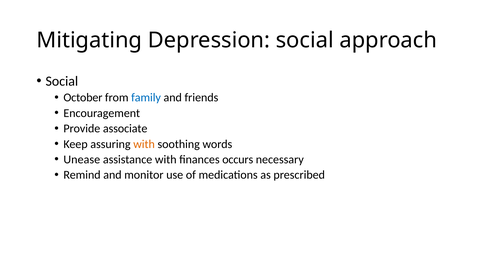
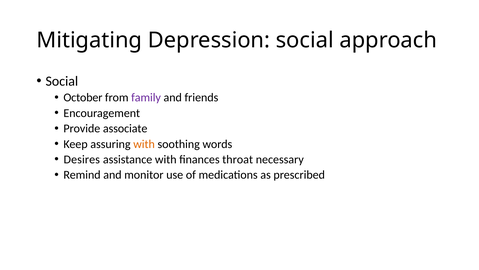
family colour: blue -> purple (146, 97)
Unease: Unease -> Desires (82, 159)
occurs: occurs -> throat (238, 159)
